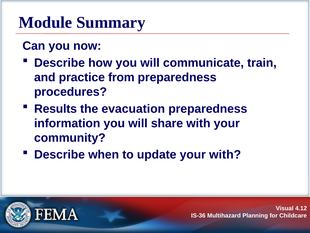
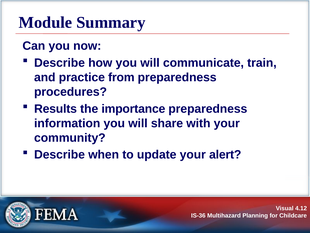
evacuation: evacuation -> importance (133, 109)
your with: with -> alert (225, 154)
